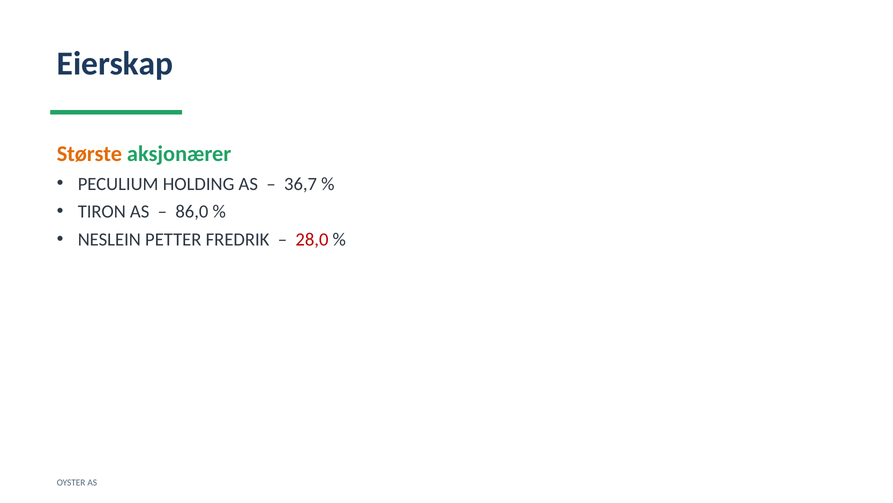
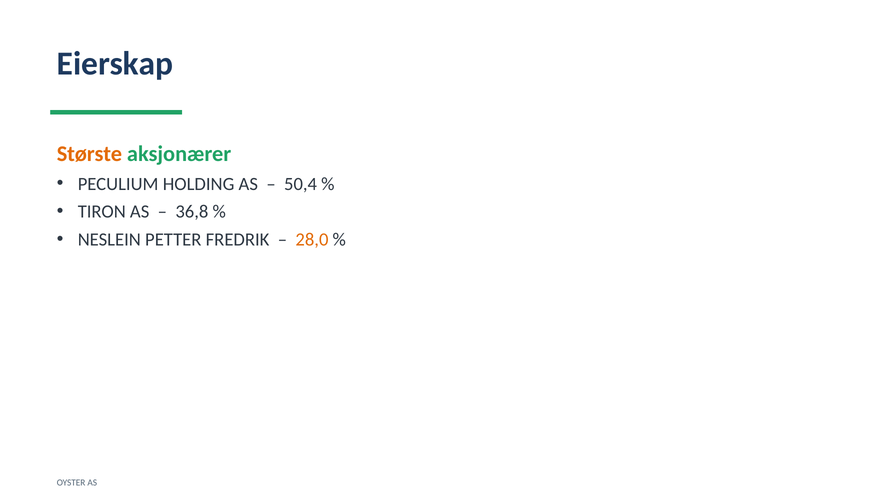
36,7: 36,7 -> 50,4 (301, 184)
86,0: 86,0 -> 36,8 (192, 212)
28,0 colour: red -> orange (312, 239)
